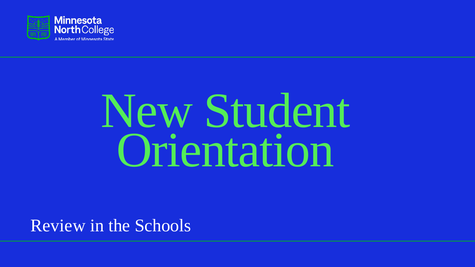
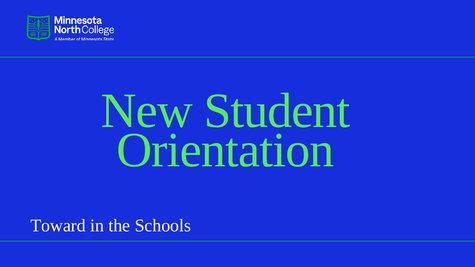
Review: Review -> Toward (58, 226)
